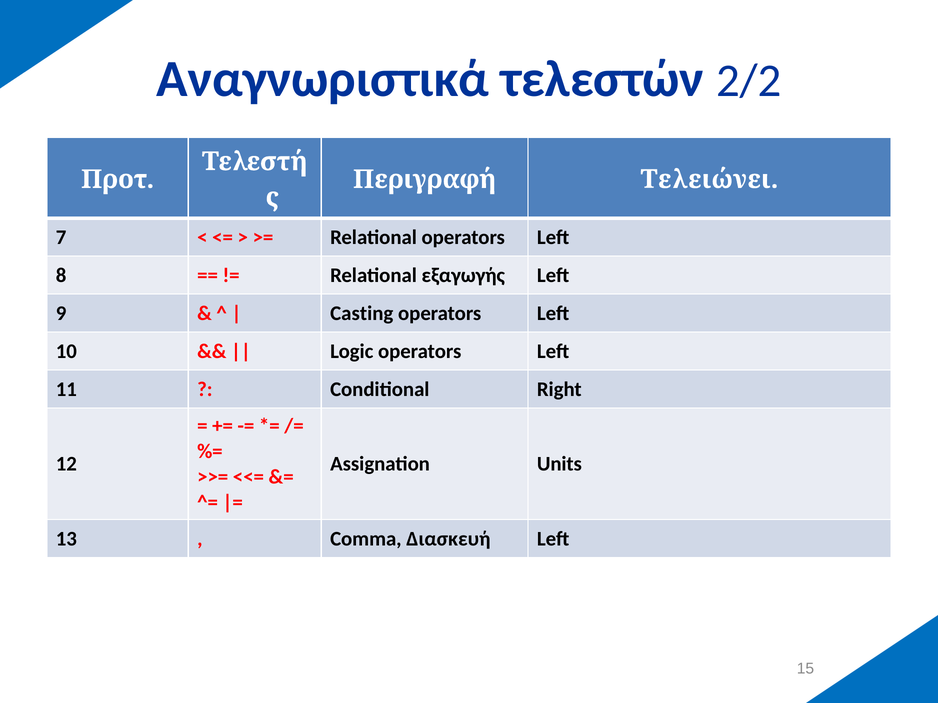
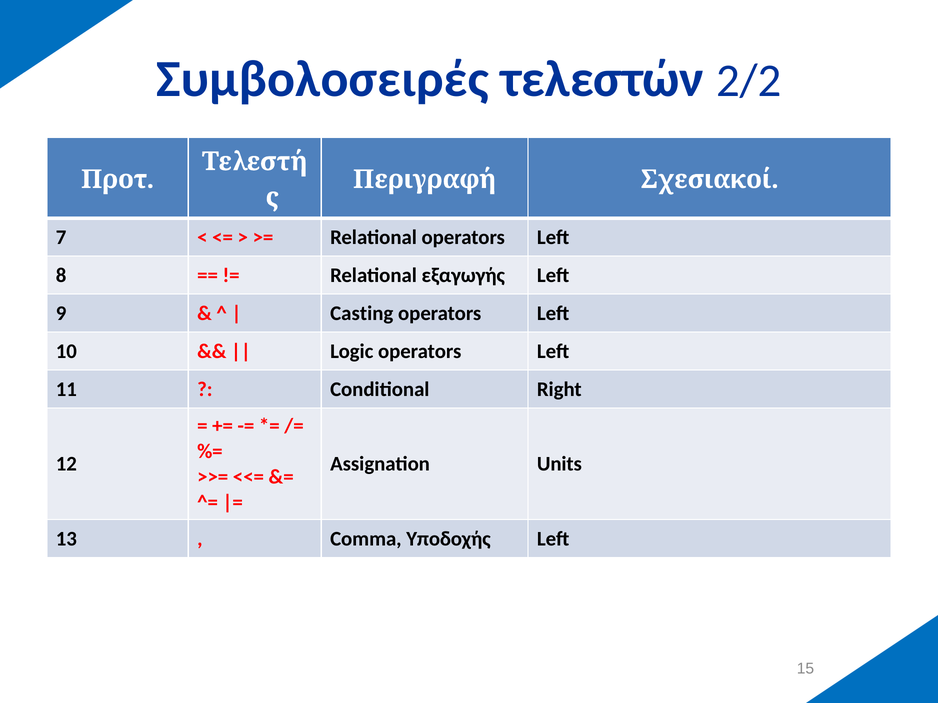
Αναγνωριστικά: Αναγνωριστικά -> Συμβολοσειρές (323, 79)
Τελειώνει: Τελειώνει -> Σχεσιακοί (710, 180)
Διασκευή: Διασκευή -> Υποδοχής (449, 539)
